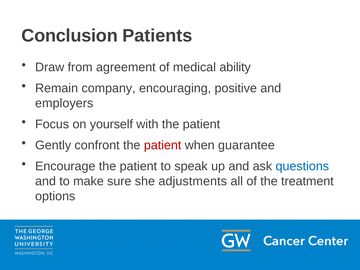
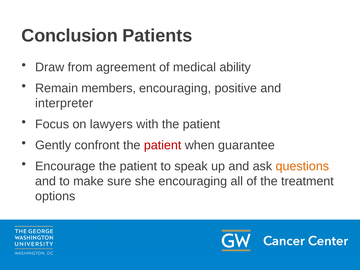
company: company -> members (109, 88)
employers: employers -> interpreter (64, 103)
yourself: yourself -> lawyers (111, 124)
questions colour: blue -> orange (302, 166)
she adjustments: adjustments -> encouraging (193, 181)
